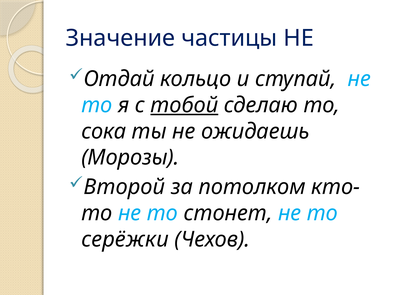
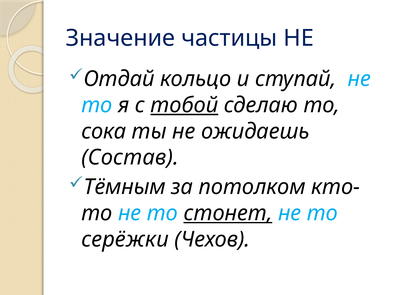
Морозы: Морозы -> Состав (130, 157)
Второй: Второй -> Тёмным (125, 187)
стонет underline: none -> present (228, 213)
